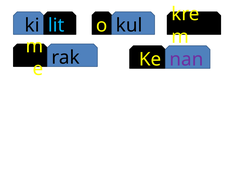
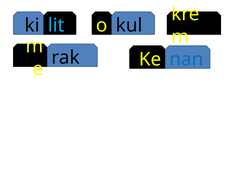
nan colour: purple -> blue (186, 59)
